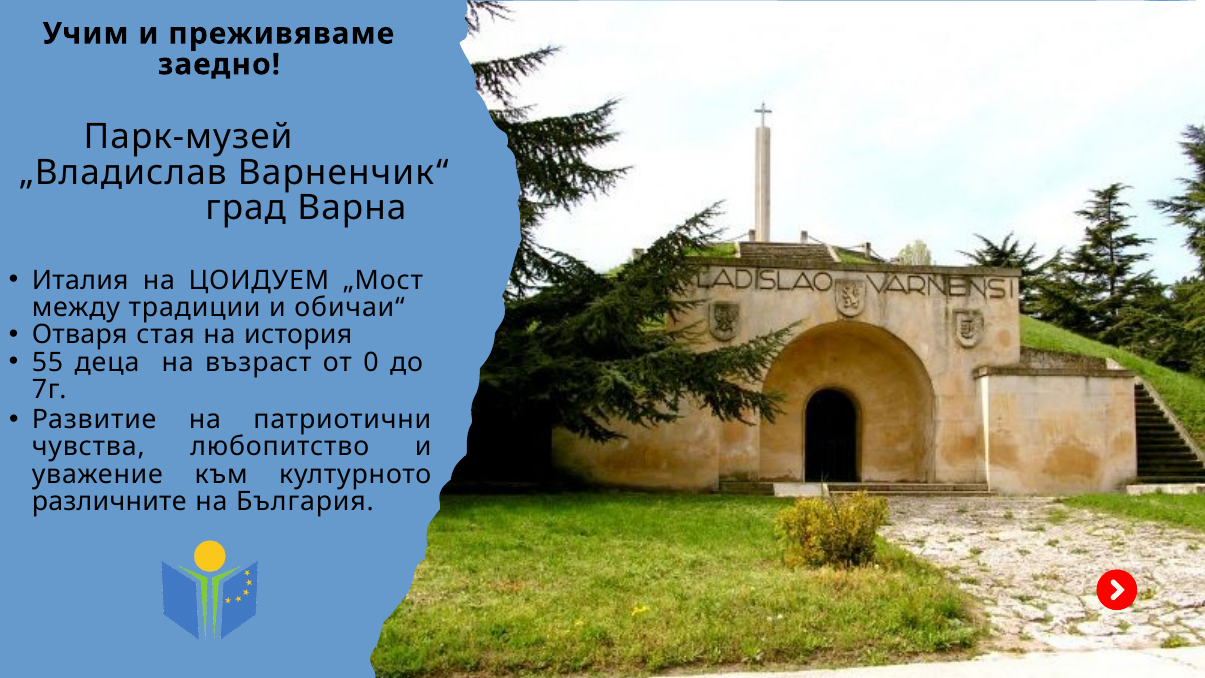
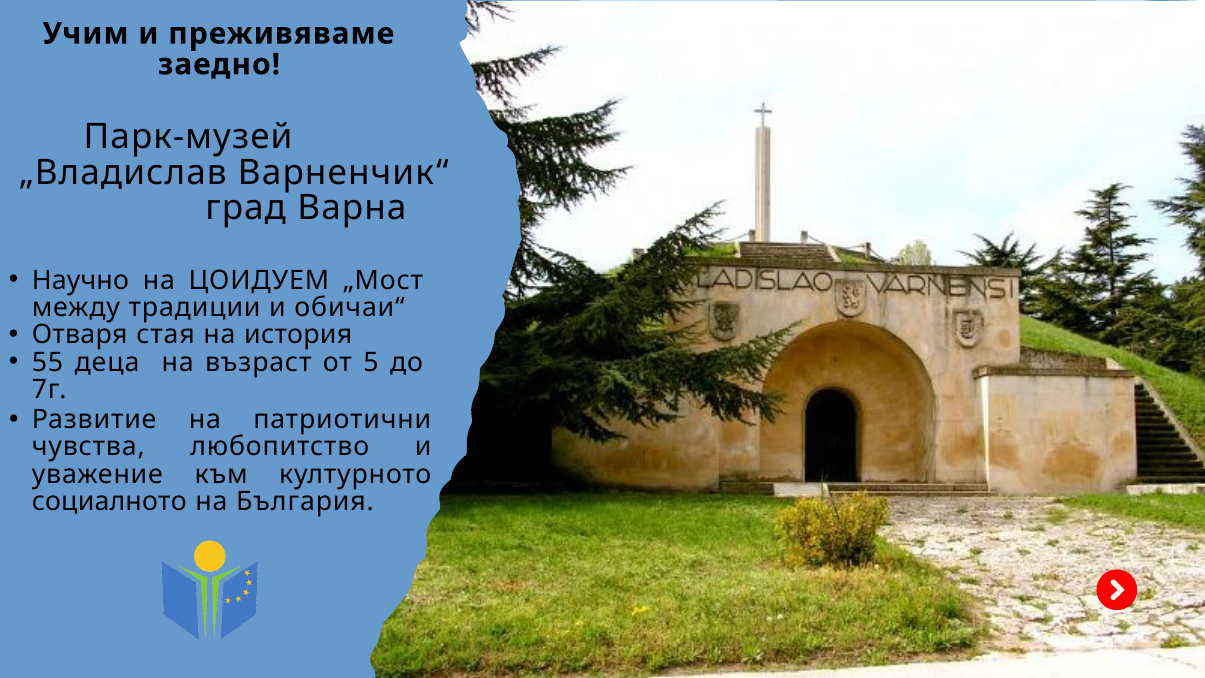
Италия: Италия -> Научно (80, 280)
0: 0 -> 5 (371, 362)
различните: различните -> социалното (109, 501)
